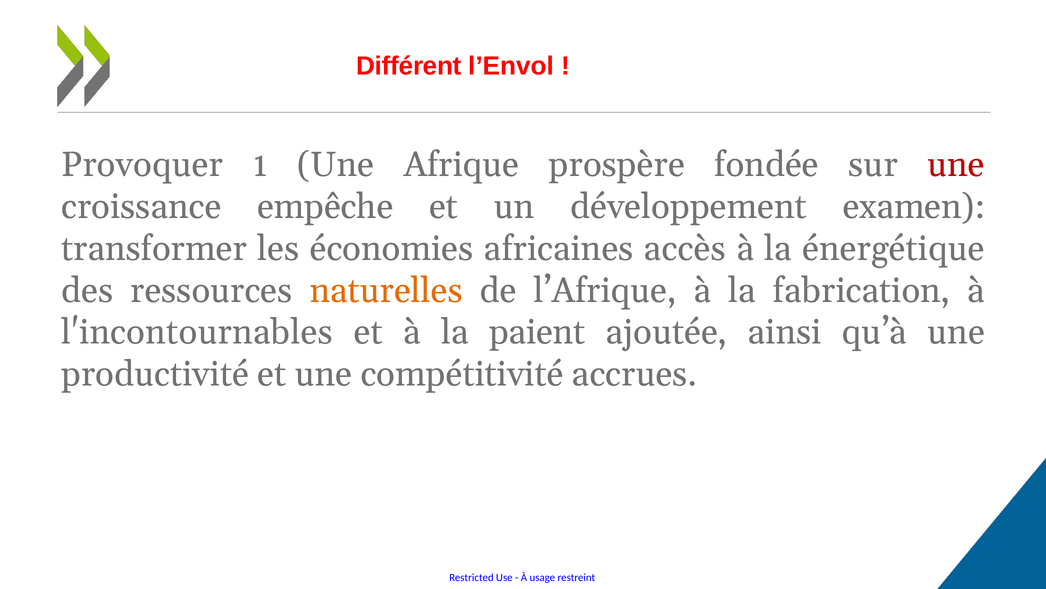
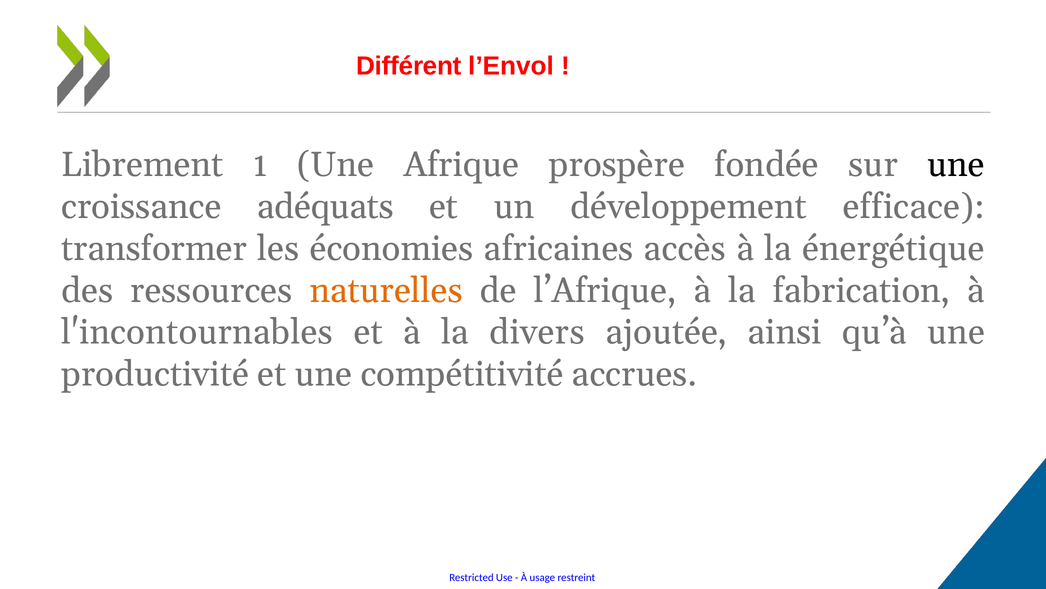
Provoquer: Provoquer -> Librement (142, 165)
une colour: red -> black (956, 165)
empêche: empêche -> adéquats (325, 207)
examen: examen -> efficace (914, 207)
paient: paient -> divers (537, 332)
